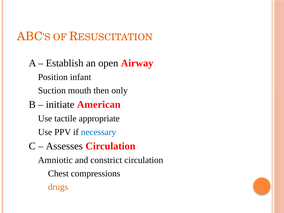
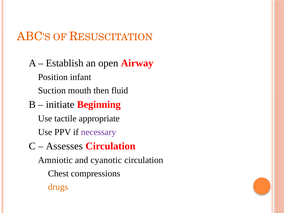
only: only -> fluid (120, 91)
American: American -> Beginning (99, 105)
necessary colour: blue -> purple (99, 132)
constrict: constrict -> cyanotic (106, 160)
